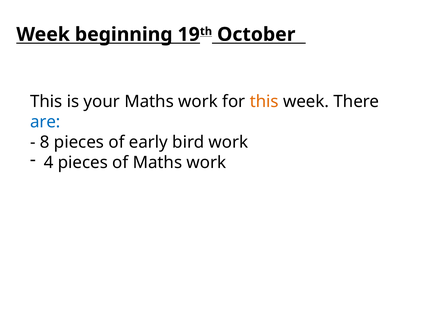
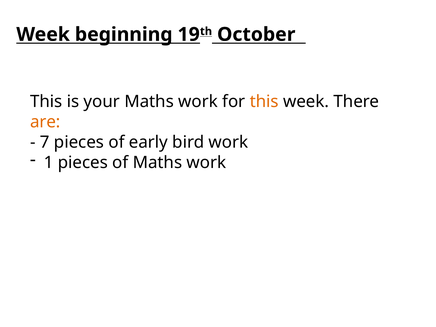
are colour: blue -> orange (45, 122)
8: 8 -> 7 (45, 142)
4: 4 -> 1 (49, 163)
